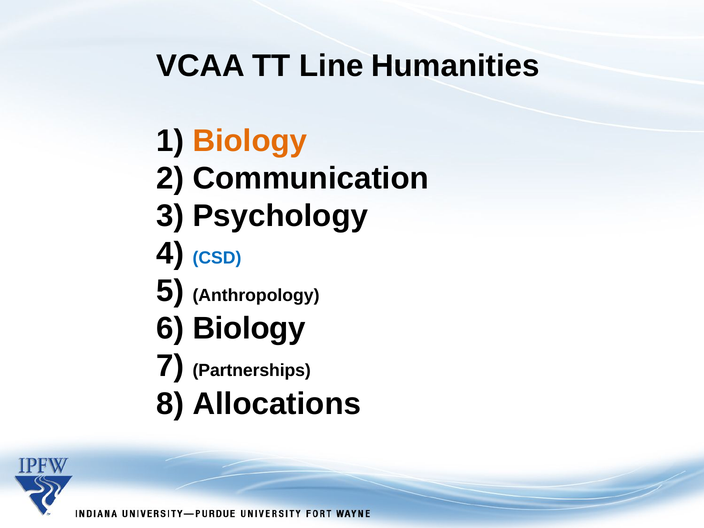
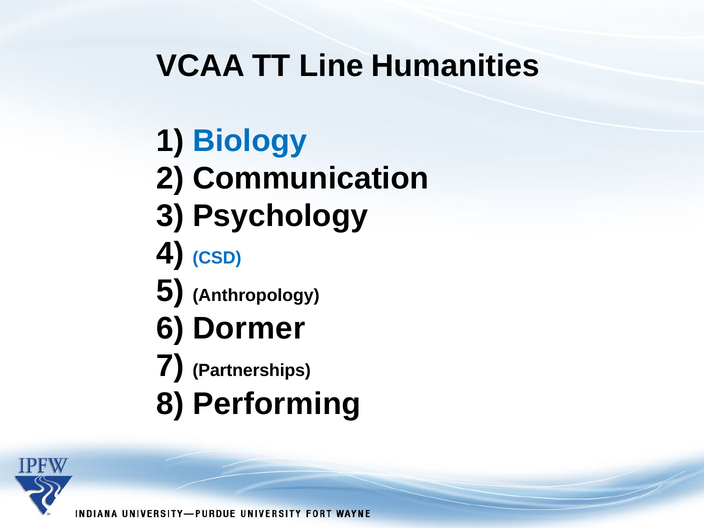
Biology colour: orange -> blue (250, 141)
Biology: Biology -> Dormer (249, 329)
Allocations: Allocations -> Performing (277, 404)
